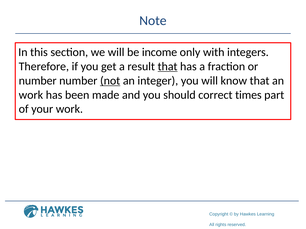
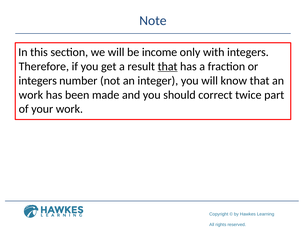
number: number -> integers (38, 81)
not underline: present -> none (110, 81)
times: times -> twice (248, 95)
